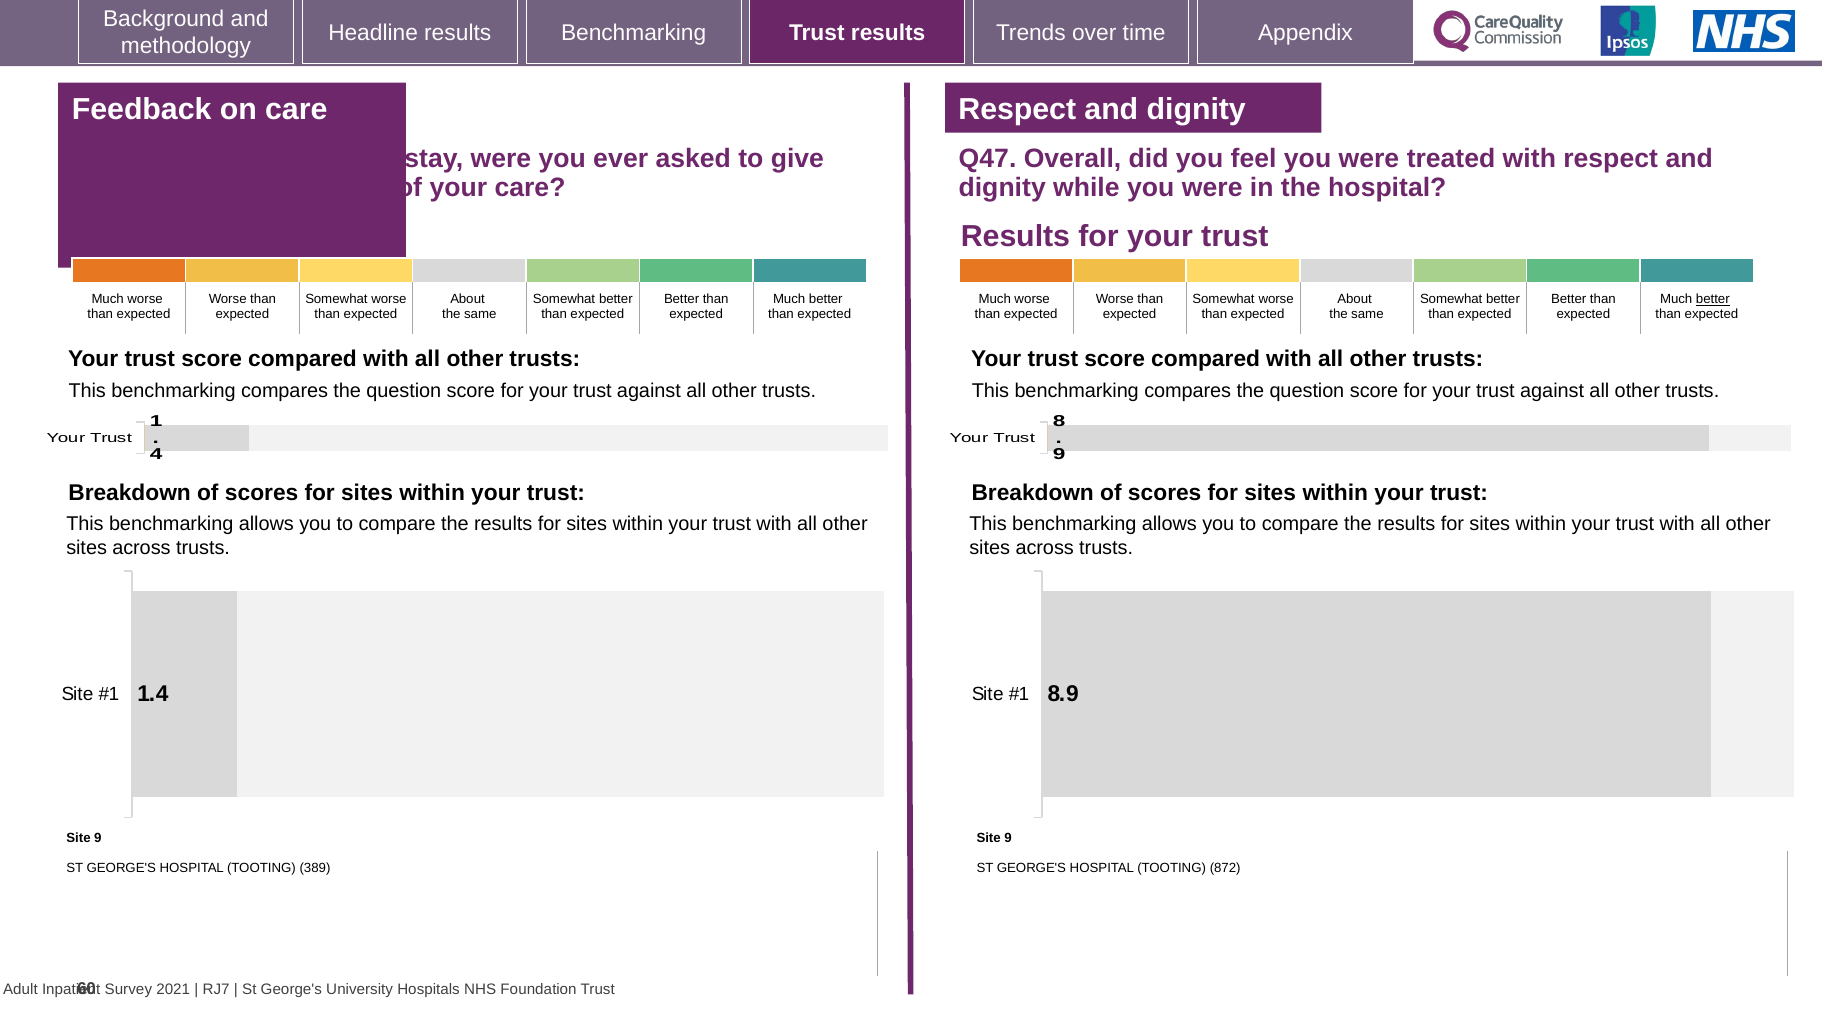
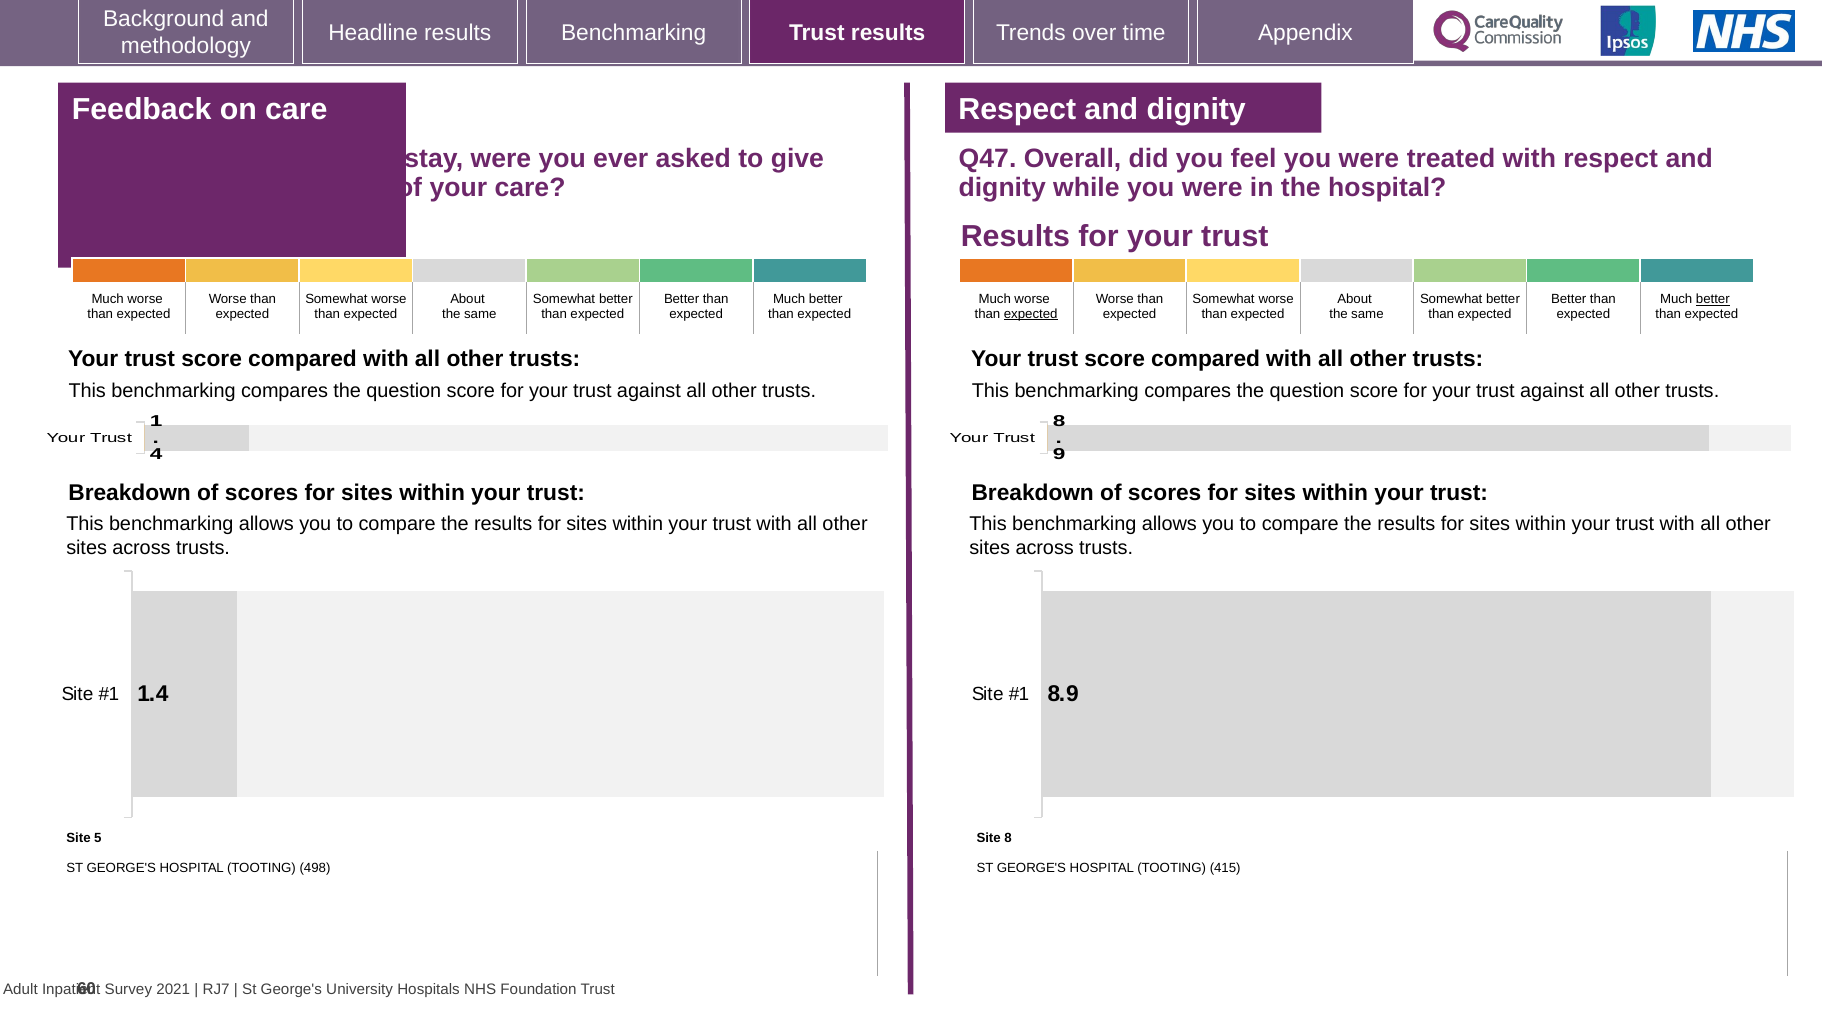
expected underline: none -> present (1031, 314)
9: 9 -> 5 (98, 838)
9: 9 -> 8 (1008, 838)
389: 389 -> 498 (315, 868)
872: 872 -> 415 (1225, 868)
